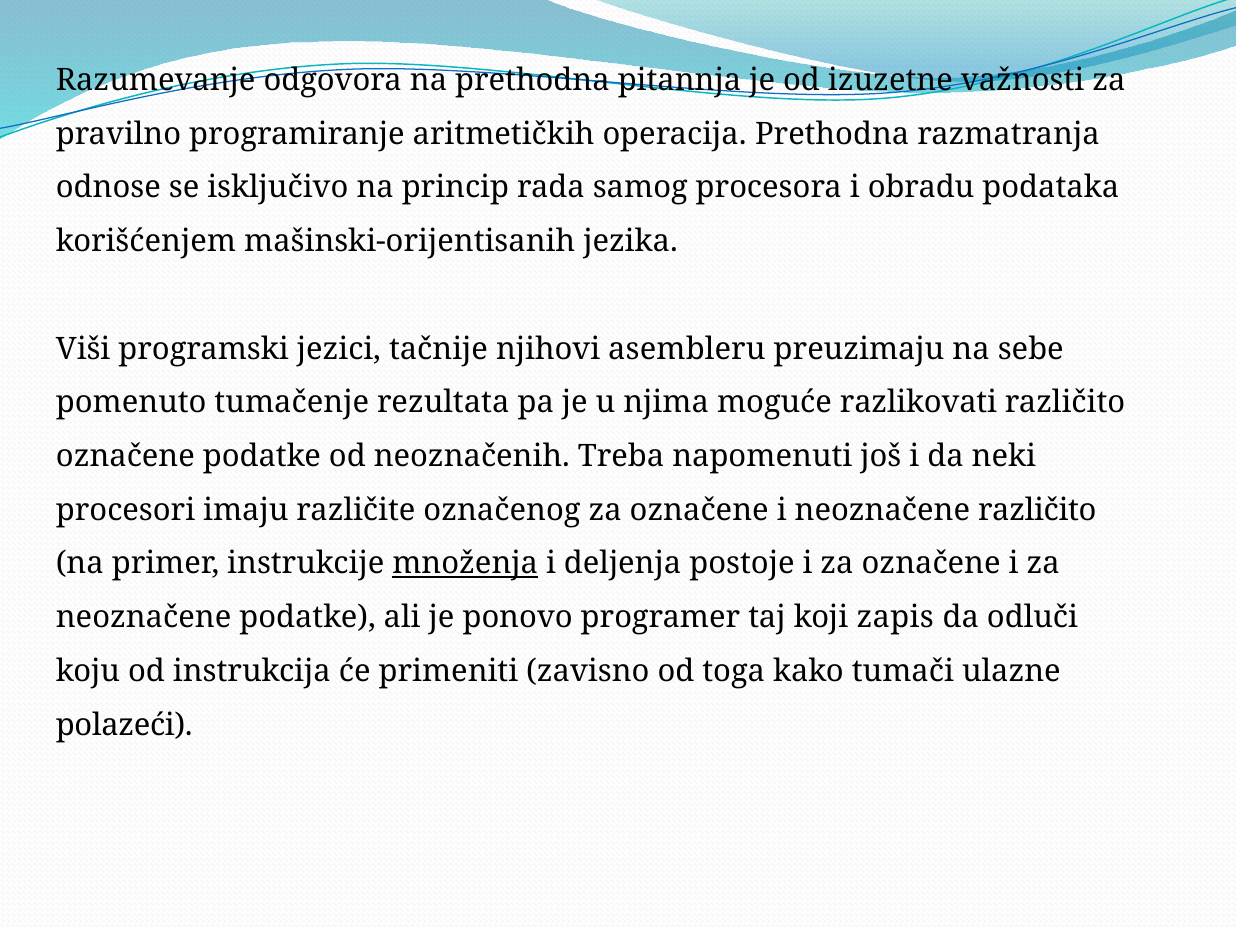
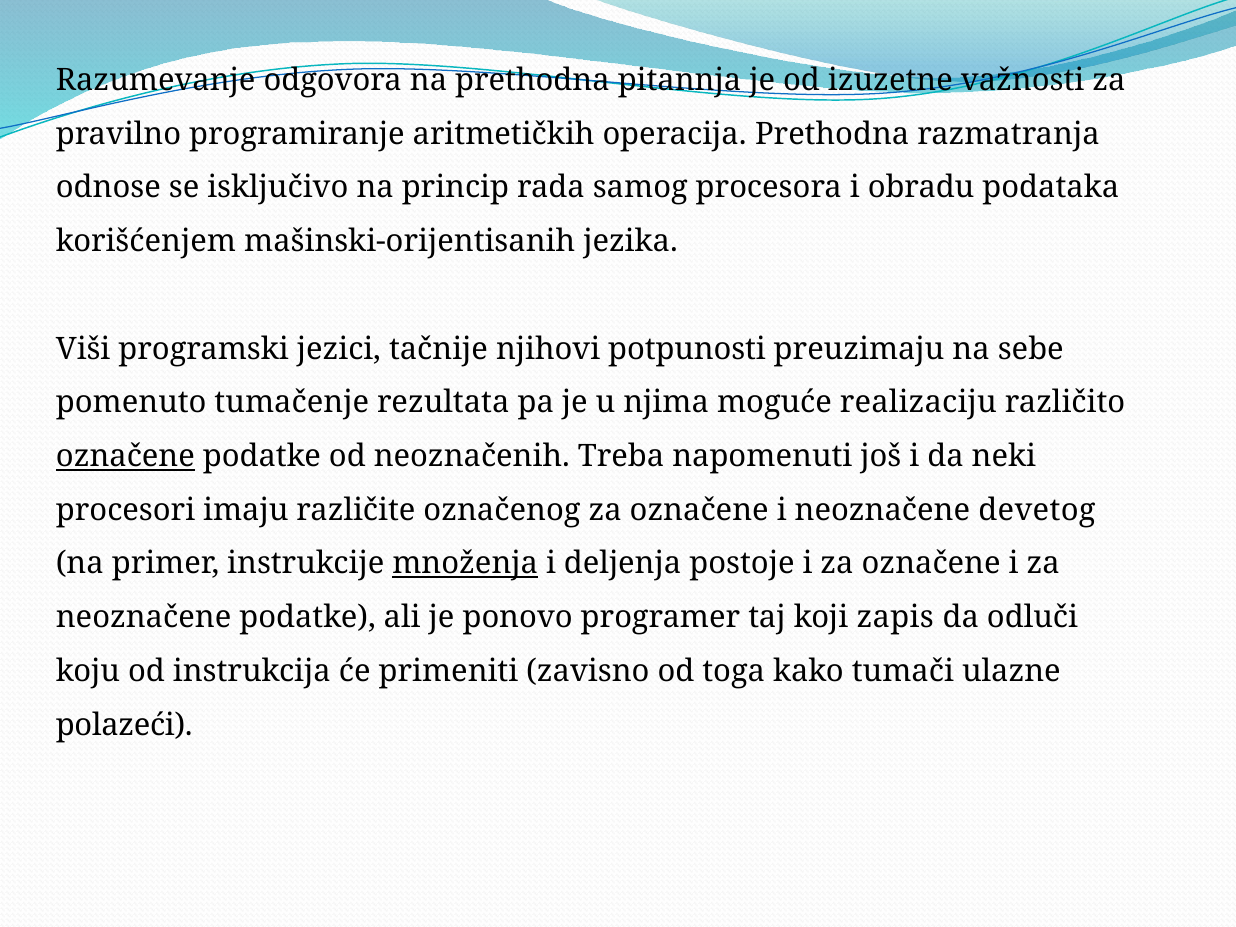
asembleru: asembleru -> potpunosti (687, 349)
razlikovati: razlikovati -> realizaciju (918, 403)
označene underline: none -> present (125, 456)
neoznačene različito: različito -> devetog (1037, 510)
